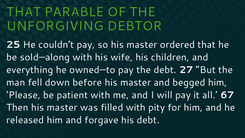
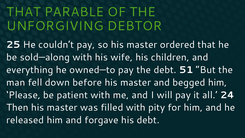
27: 27 -> 51 (186, 70)
67: 67 -> 24 (227, 95)
